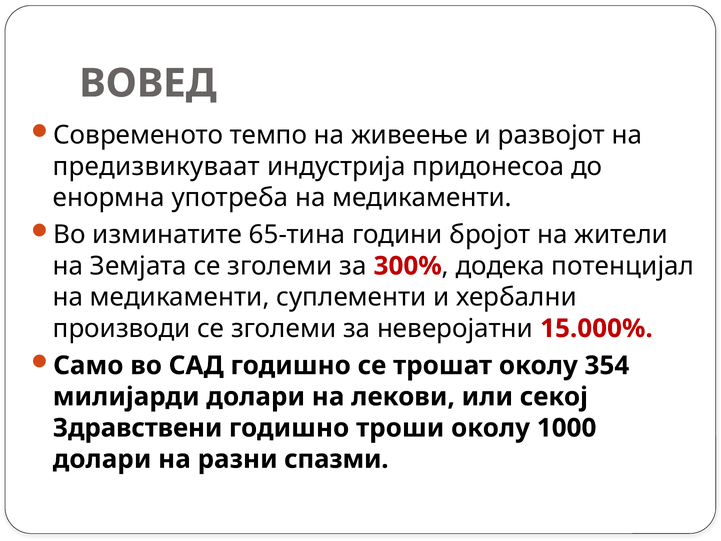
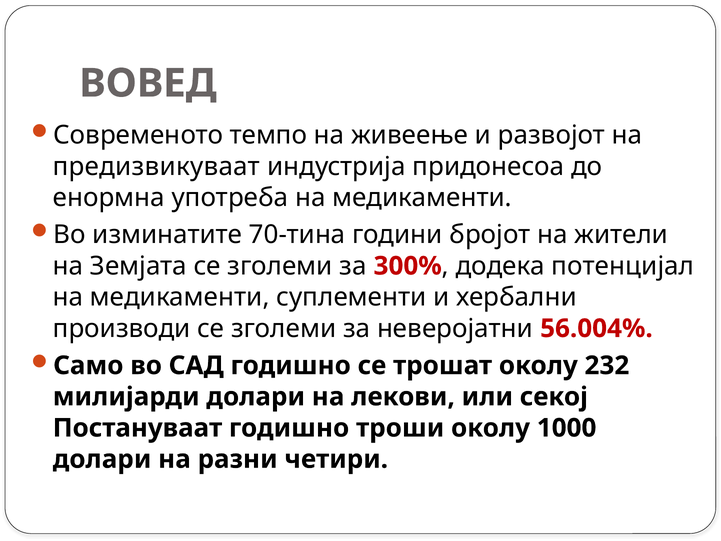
65-тина: 65-тина -> 70-тина (297, 235)
15.000%: 15.000% -> 56.004% (596, 328)
354: 354 -> 232 (607, 365)
Здравствени: Здравствени -> Постануваат (137, 428)
спазми: спазми -> четири (336, 459)
